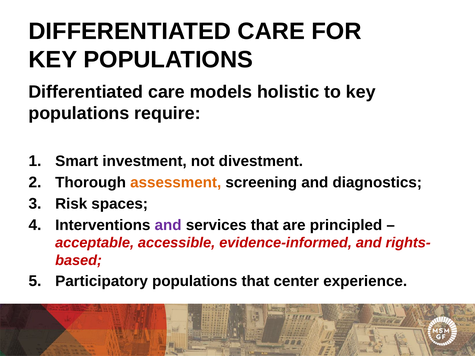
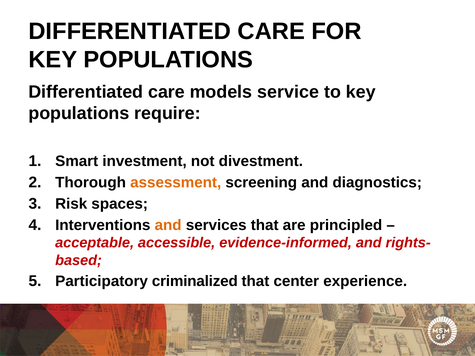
holistic: holistic -> service (288, 92)
and colour: purple -> orange (168, 225)
Participatory populations: populations -> criminalized (195, 281)
